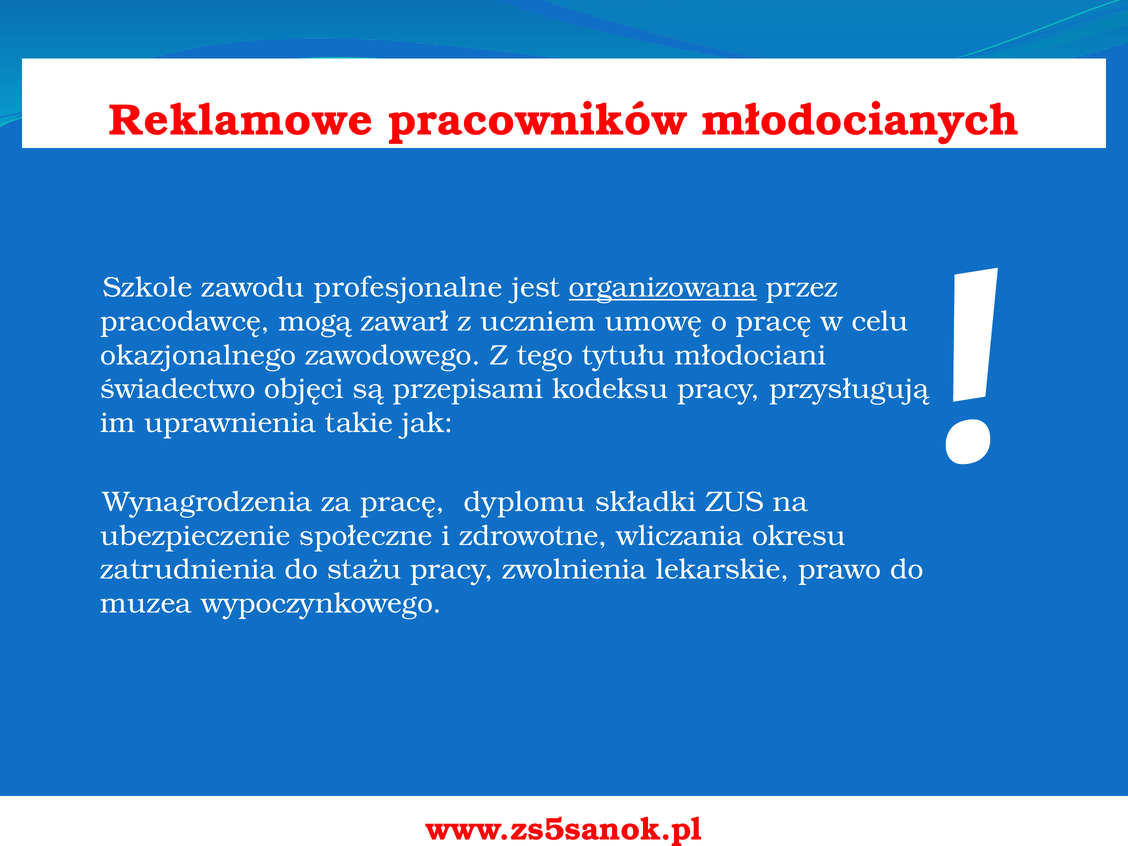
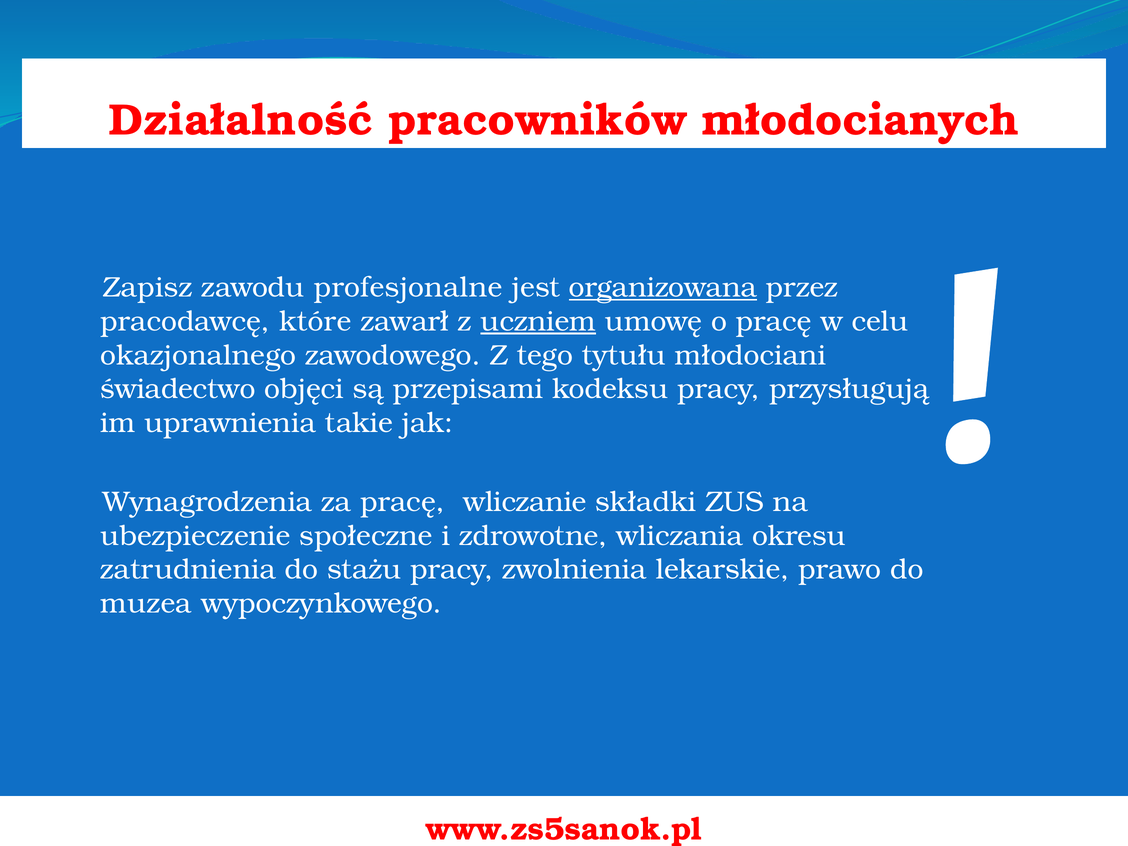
Reklamowe: Reklamowe -> Działalność (241, 120)
Szkole: Szkole -> Zapisz (147, 288)
mogą: mogą -> które (315, 321)
uczniem underline: none -> present (538, 321)
dyplomu: dyplomu -> wliczanie (525, 502)
